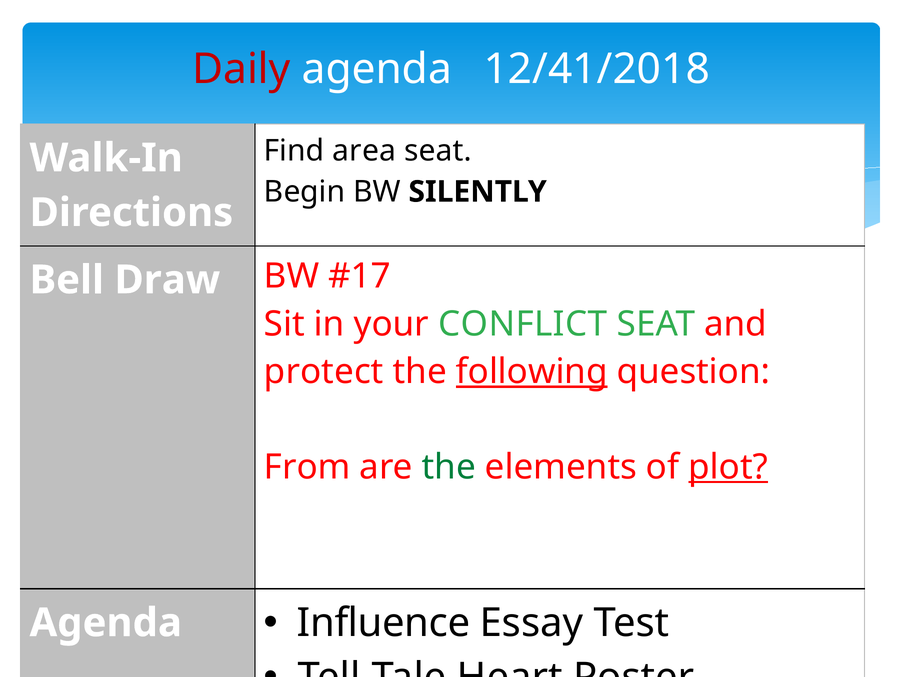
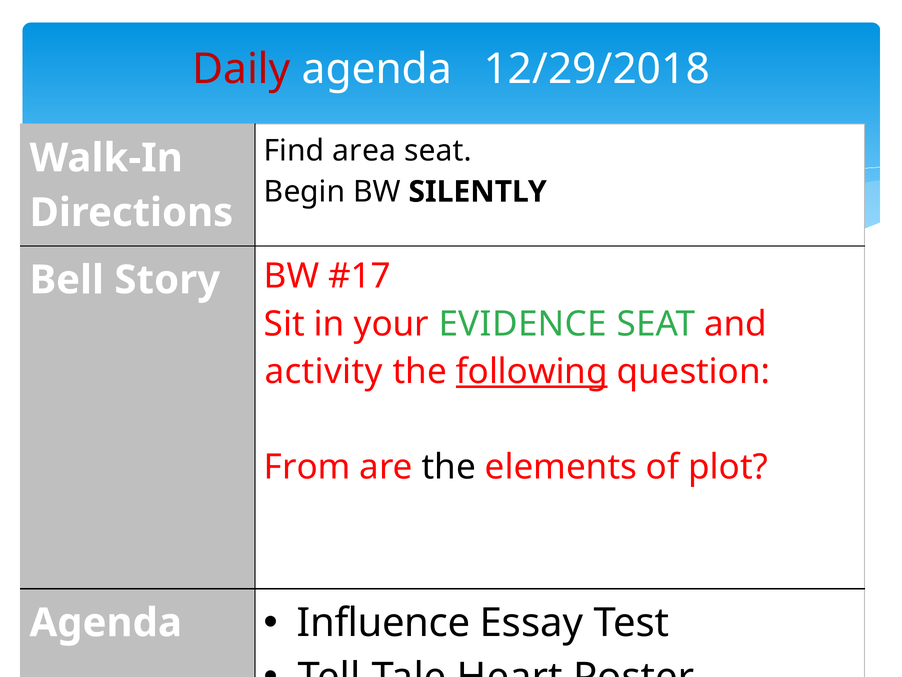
12/41/2018: 12/41/2018 -> 12/29/2018 (597, 69)
Draw: Draw -> Story (167, 280)
CONFLICT: CONFLICT -> EVIDENCE (523, 324)
protect: protect -> activity (324, 371)
the colour: green -> black (449, 467)
plot underline: present -> none (728, 467)
